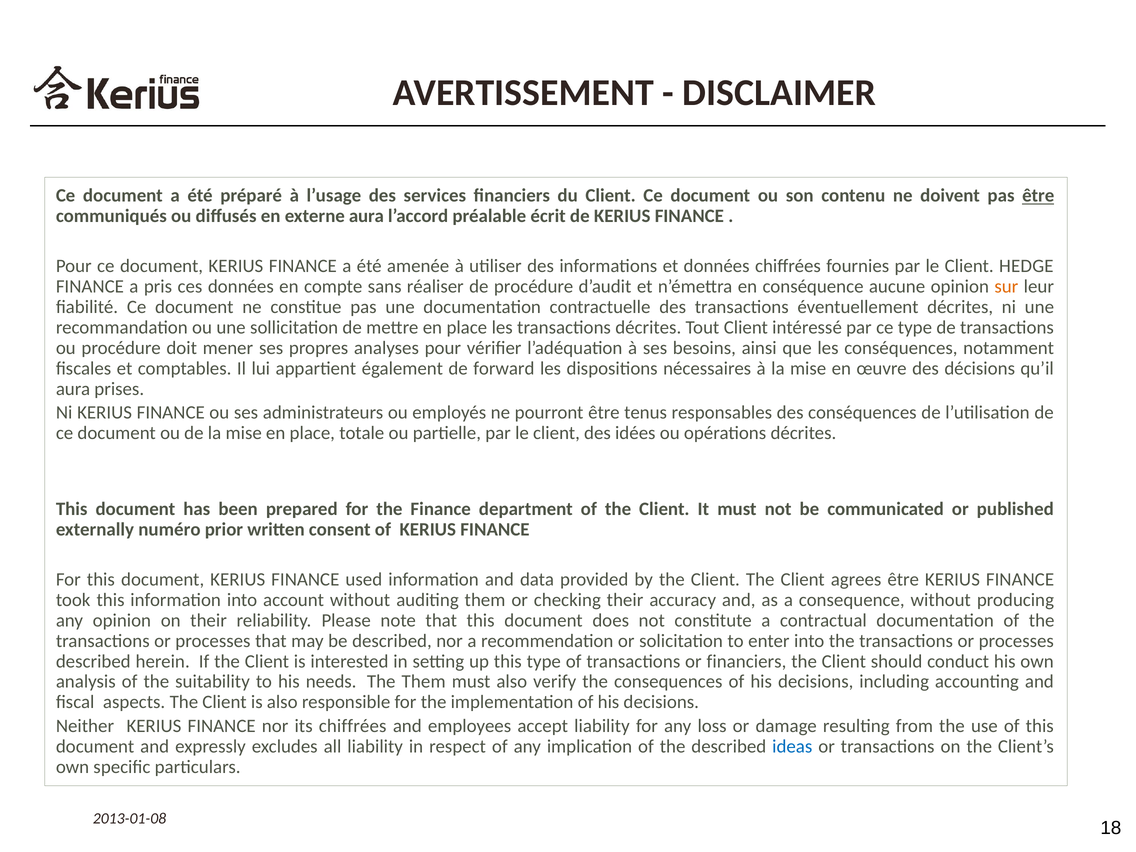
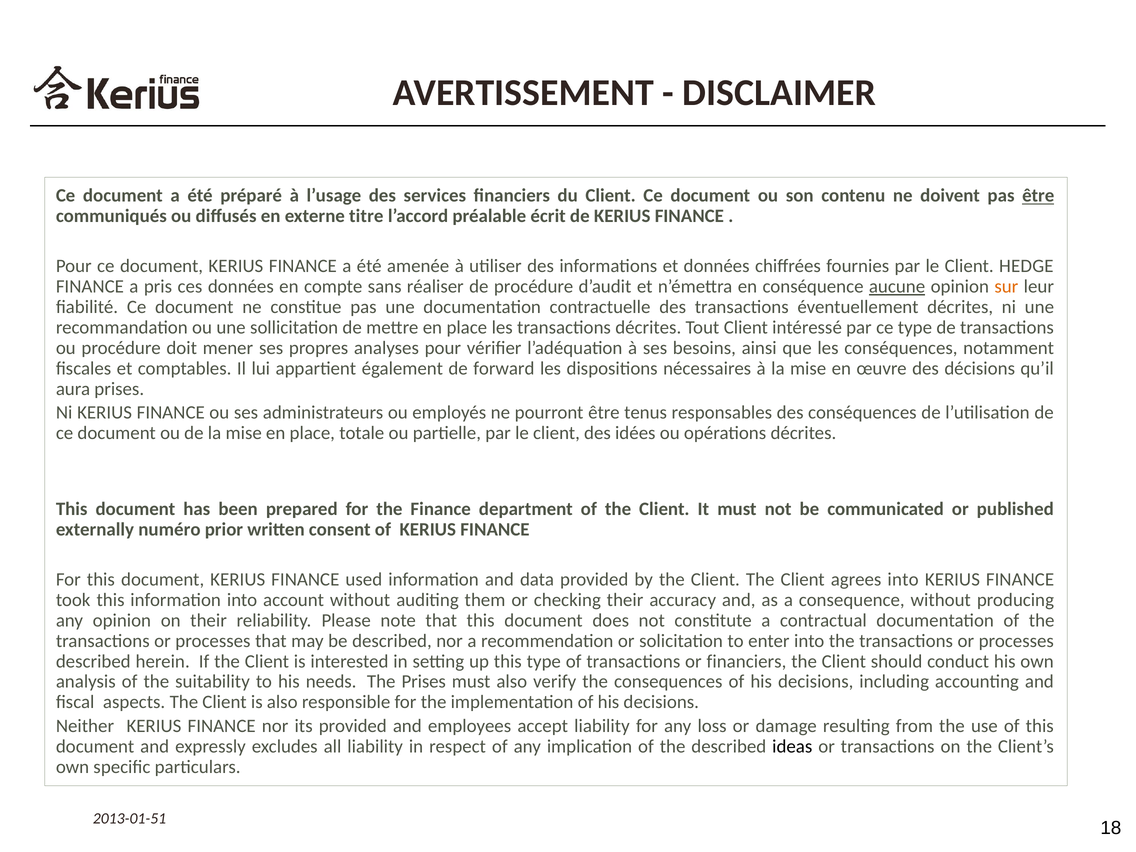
externe aura: aura -> titre (366, 216)
aucune underline: none -> present (897, 287)
agrees être: être -> into (903, 580)
The Them: Them -> Prises (424, 682)
its chiffrées: chiffrées -> provided (353, 726)
ideas colour: blue -> black (792, 746)
2013-01-08: 2013-01-08 -> 2013-01-51 (130, 819)
